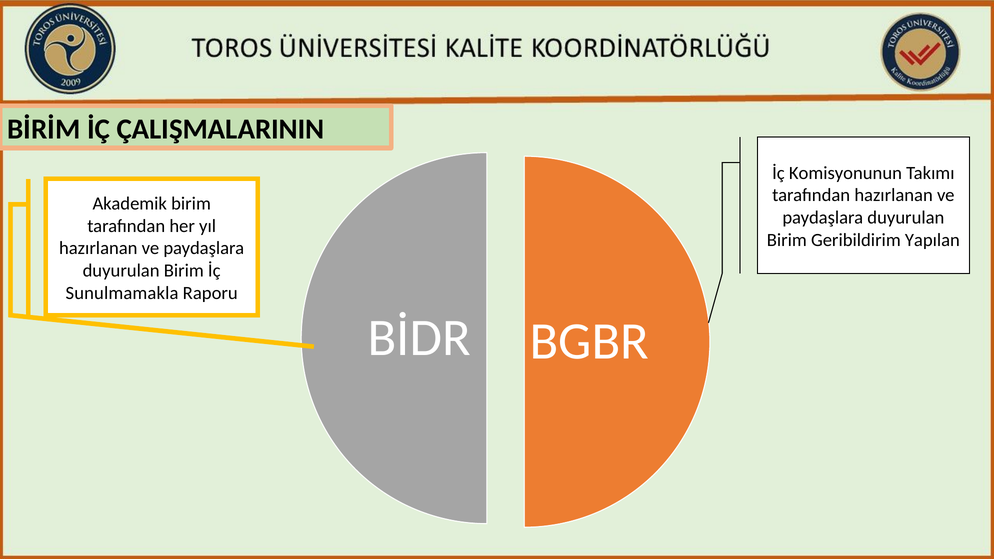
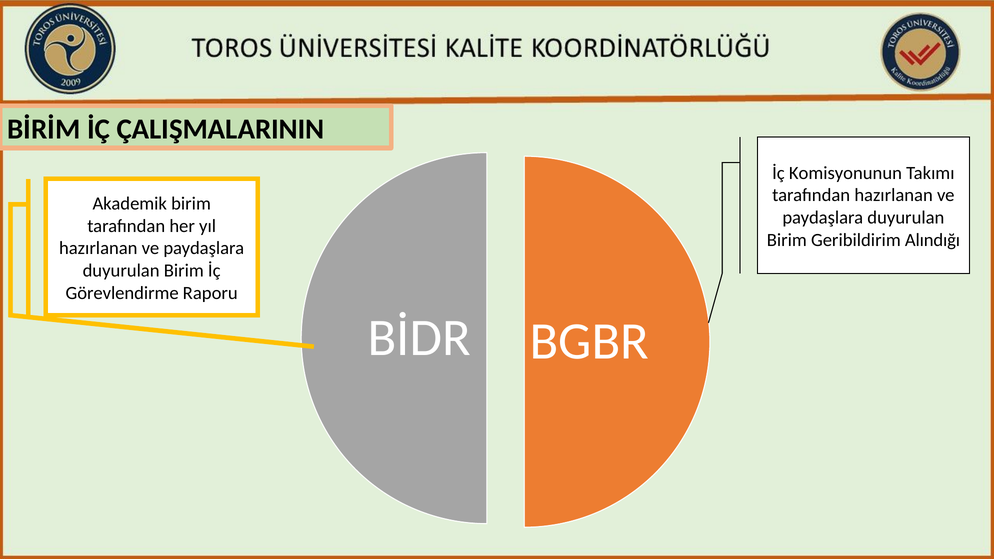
Yapılan: Yapılan -> Alındığı (932, 240)
Sunulmamakla: Sunulmamakla -> Görevlendirme (122, 293)
